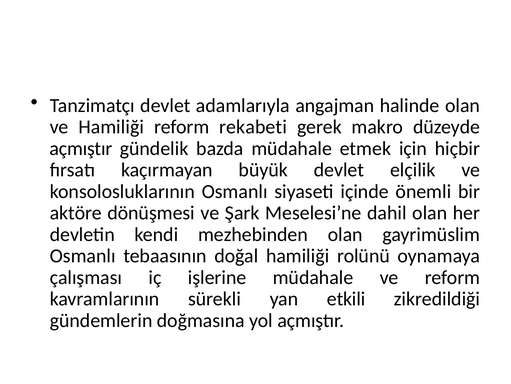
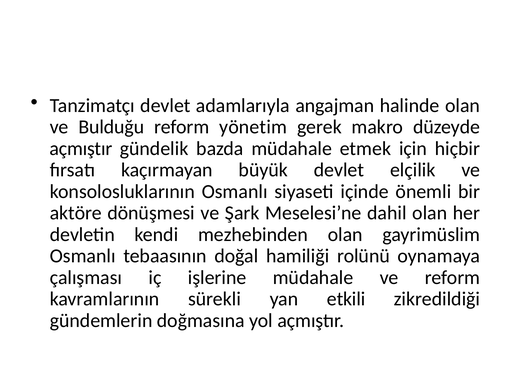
ve Hamiliği: Hamiliği -> Bulduğu (111, 127)
rekabeti: rekabeti -> yönetim (253, 127)
